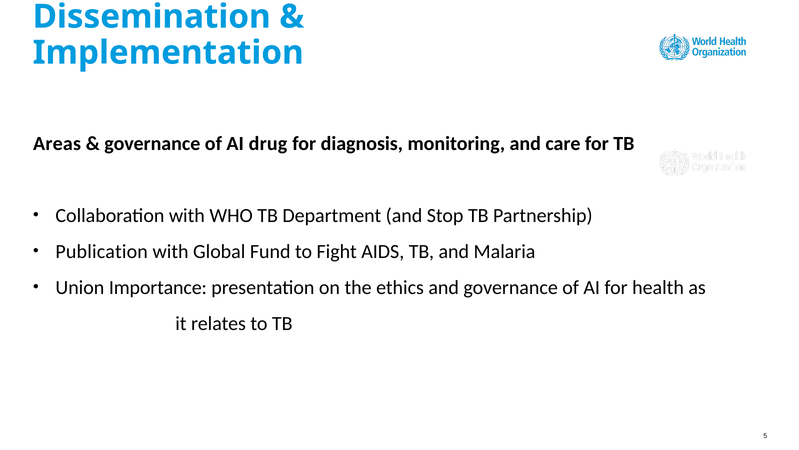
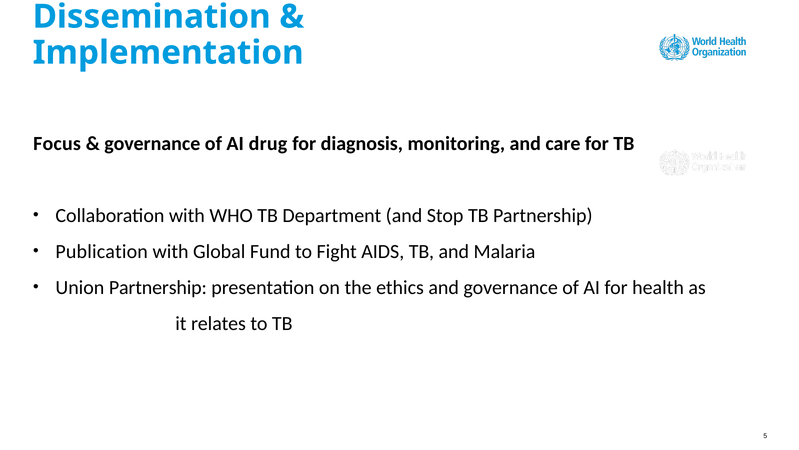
Areas: Areas -> Focus (57, 143)
Union Importance: Importance -> Partnership (158, 287)
